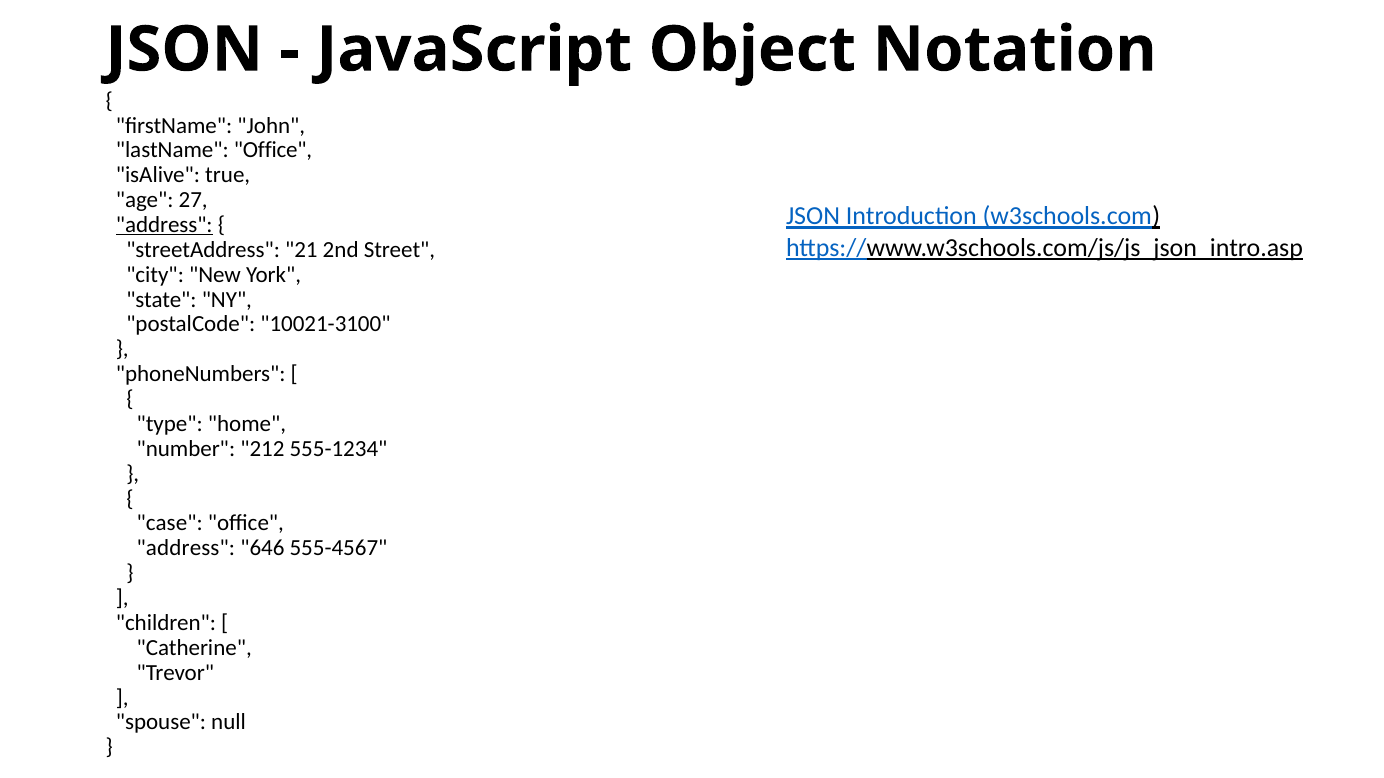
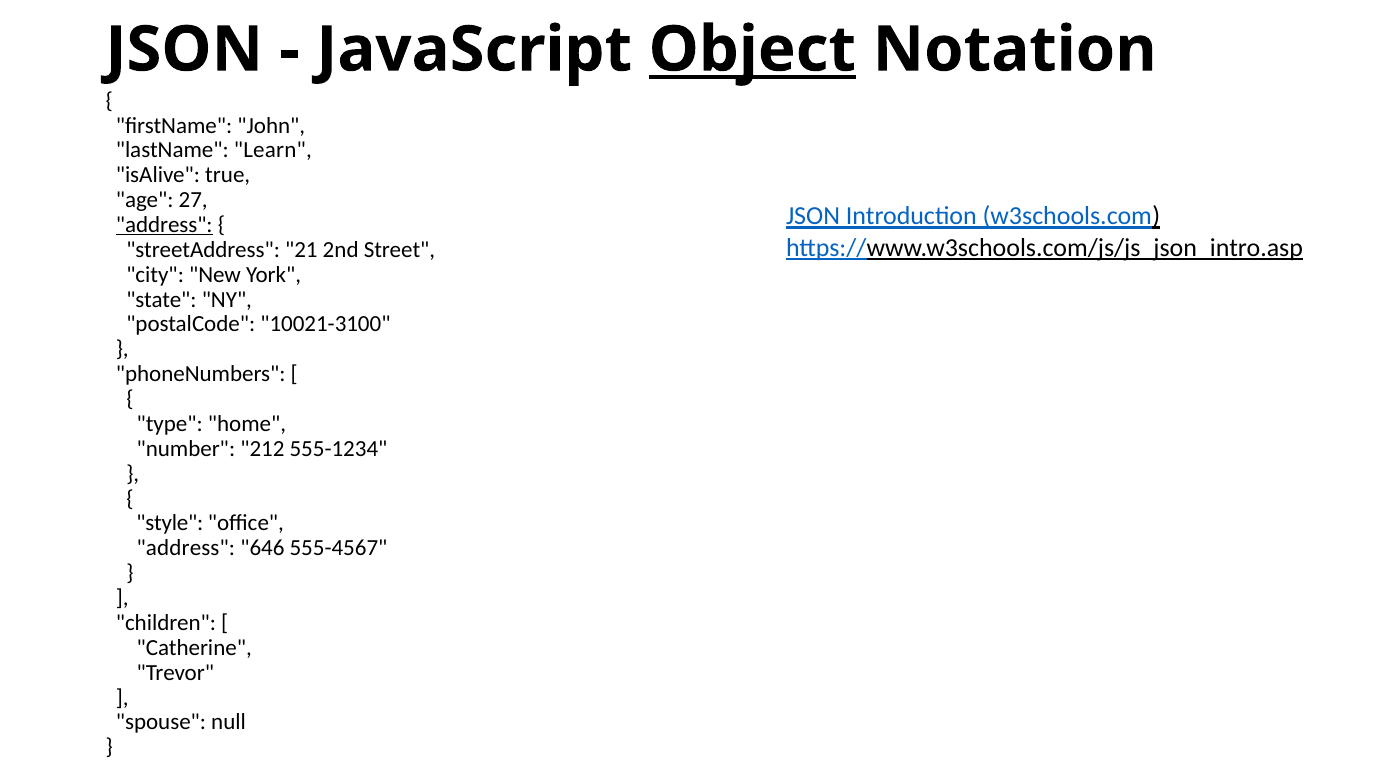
Object underline: none -> present (752, 50)
lastName Office: Office -> Learn (273, 150)
case: case -> style (170, 524)
